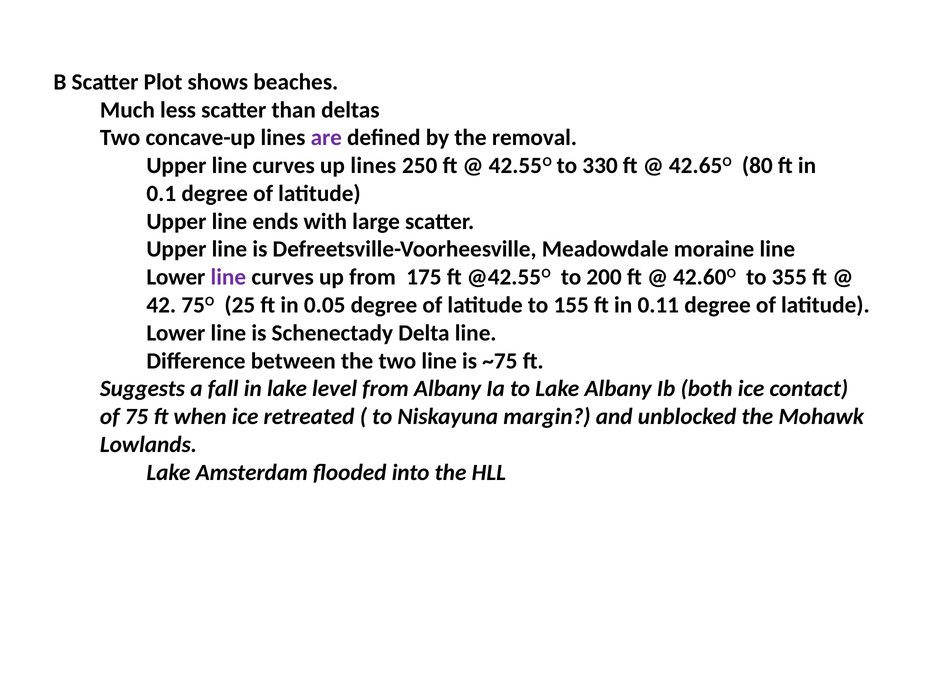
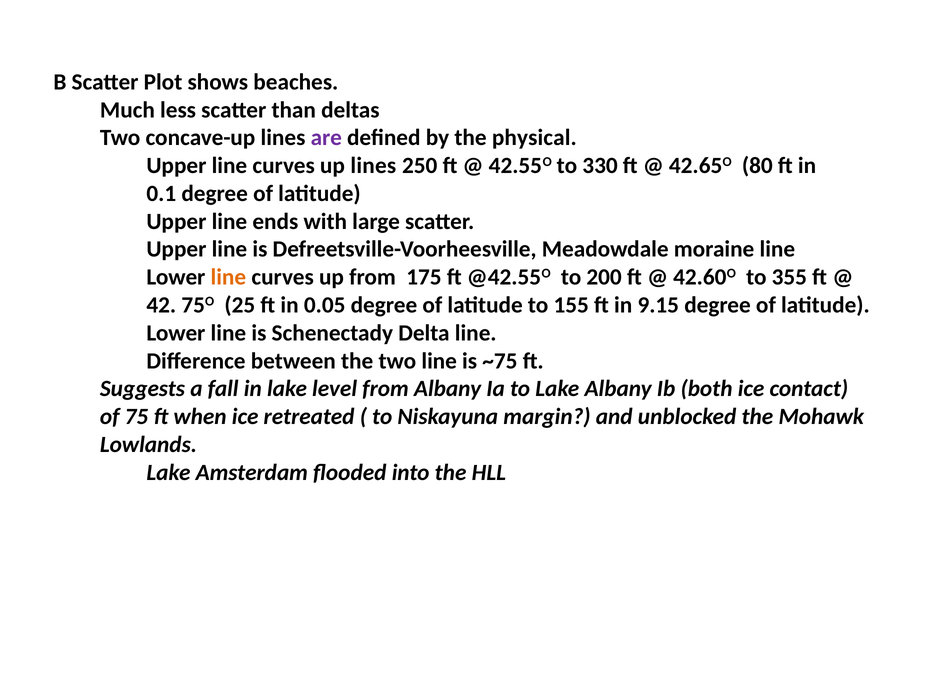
removal: removal -> physical (534, 138)
line colour: purple -> orange (228, 277)
0.11: 0.11 -> 9.15 (658, 305)
